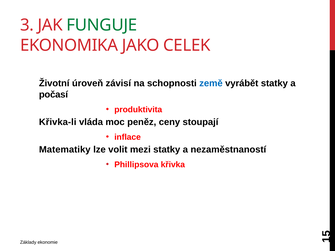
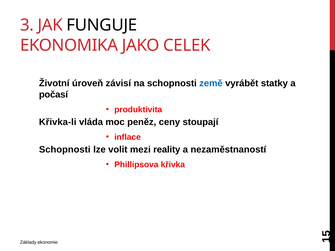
FUNGUJE colour: green -> black (102, 25)
Matematiky: Matematiky -> Schopnosti (65, 150)
mezi statky: statky -> reality (167, 150)
